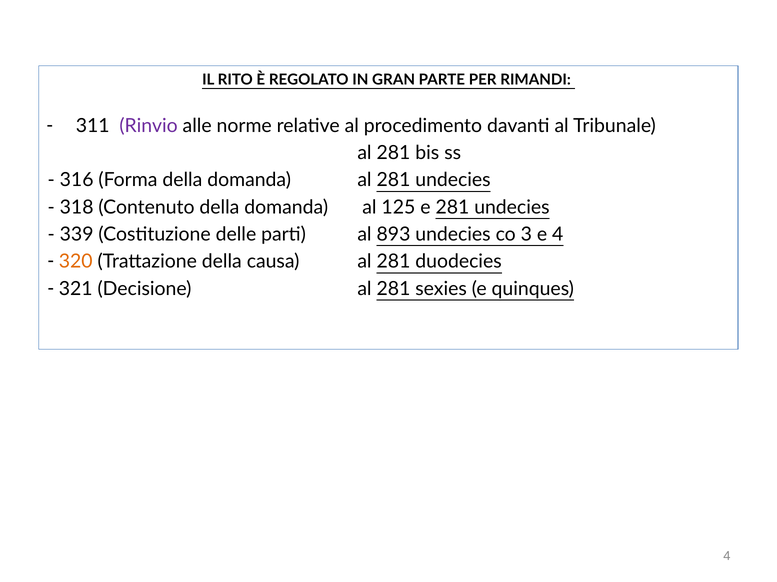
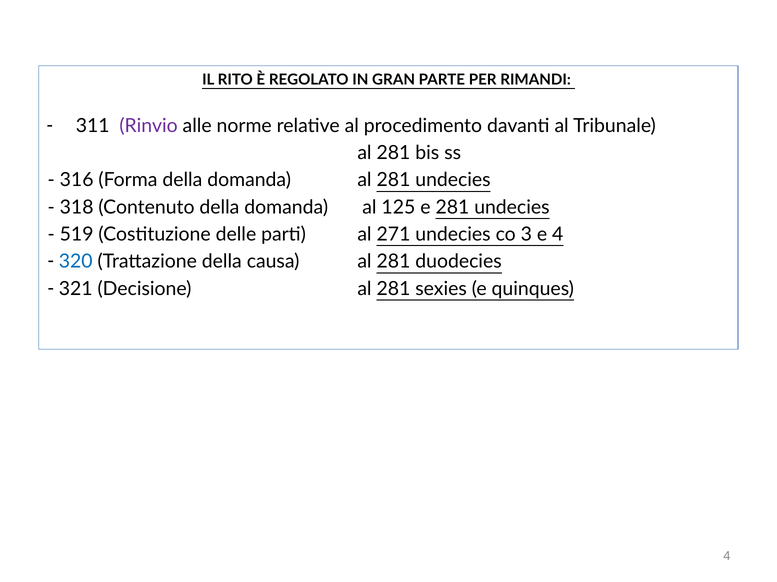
339: 339 -> 519 (77, 235)
893: 893 -> 271 (393, 235)
320 colour: orange -> blue (76, 262)
